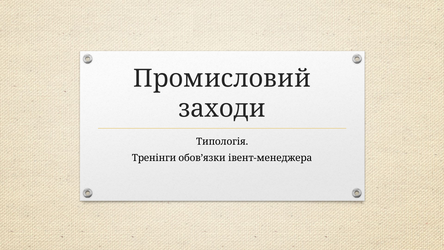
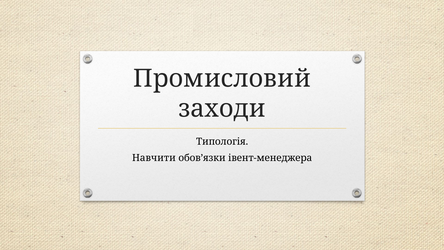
Тренінги: Тренінги -> Навчити (154, 158)
